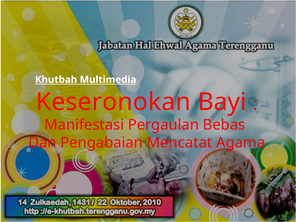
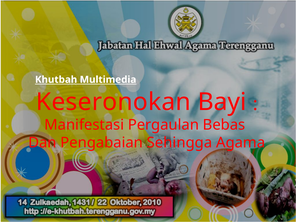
Mencatat: Mencatat -> Sehingga (179, 143)
